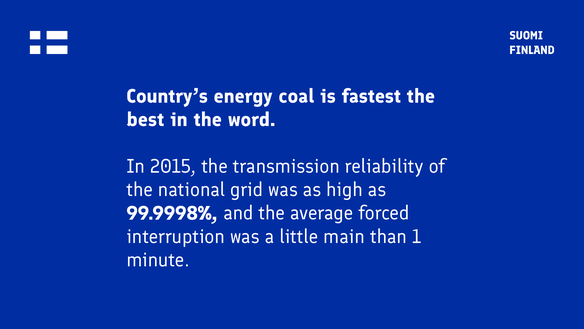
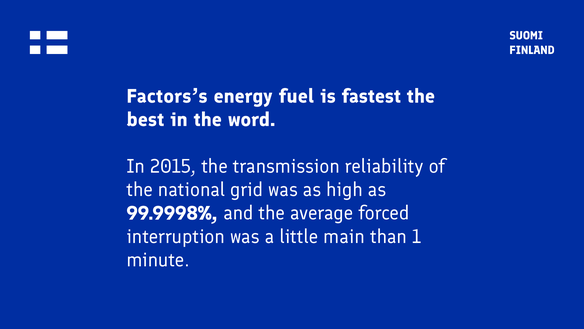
Country’s: Country’s -> Factors’s (167, 96)
coal: coal -> fuel (296, 96)
